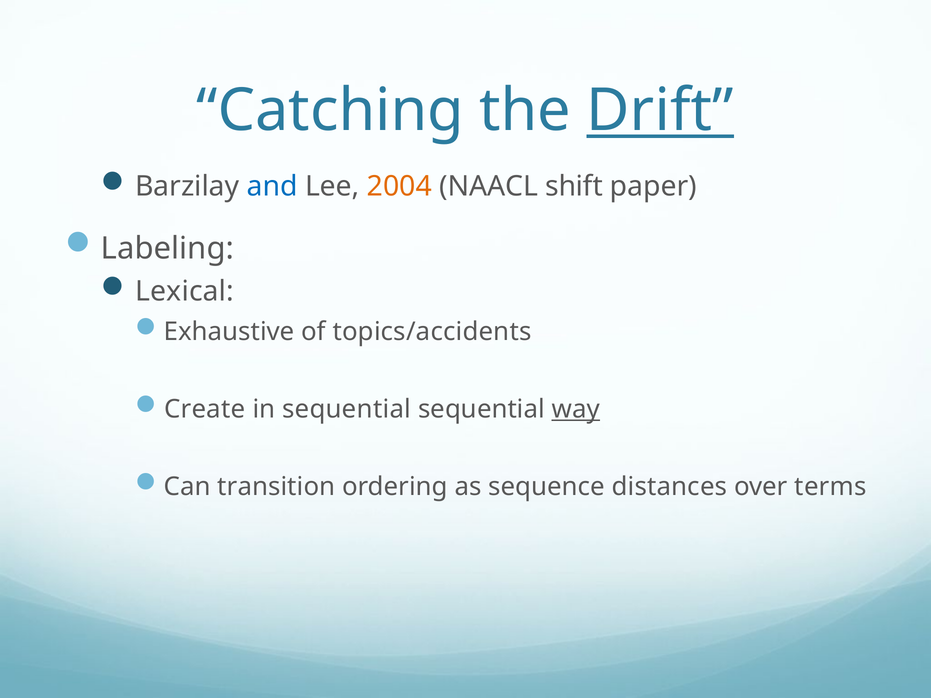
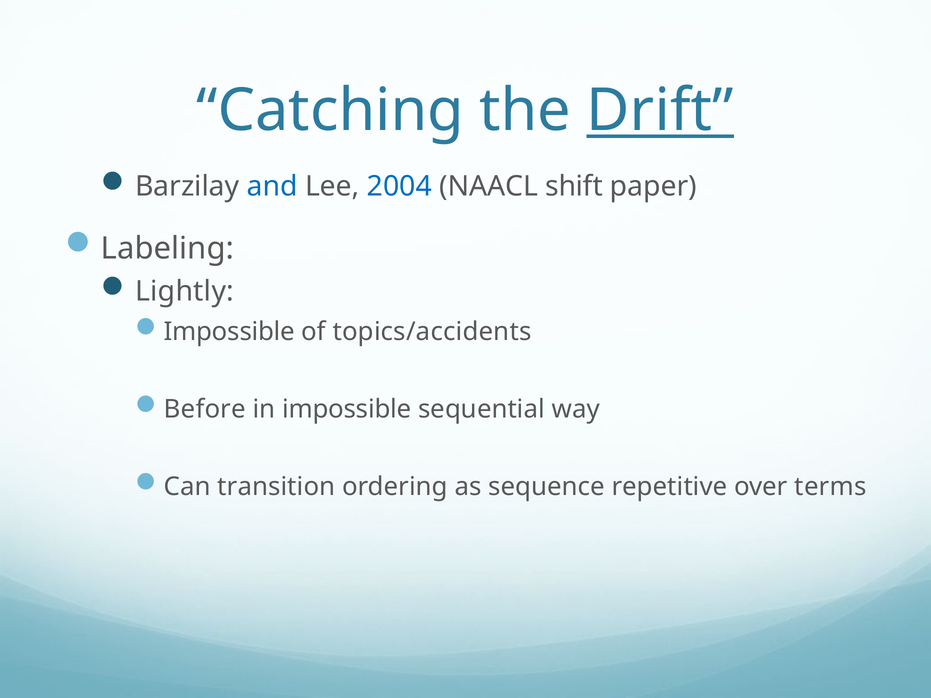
2004 colour: orange -> blue (399, 187)
Lexical: Lexical -> Lightly (185, 292)
Exhaustive: Exhaustive -> Impossible (229, 332)
Create: Create -> Before (205, 409)
in sequential: sequential -> impossible (347, 409)
way underline: present -> none (576, 409)
distances: distances -> repetitive (669, 487)
